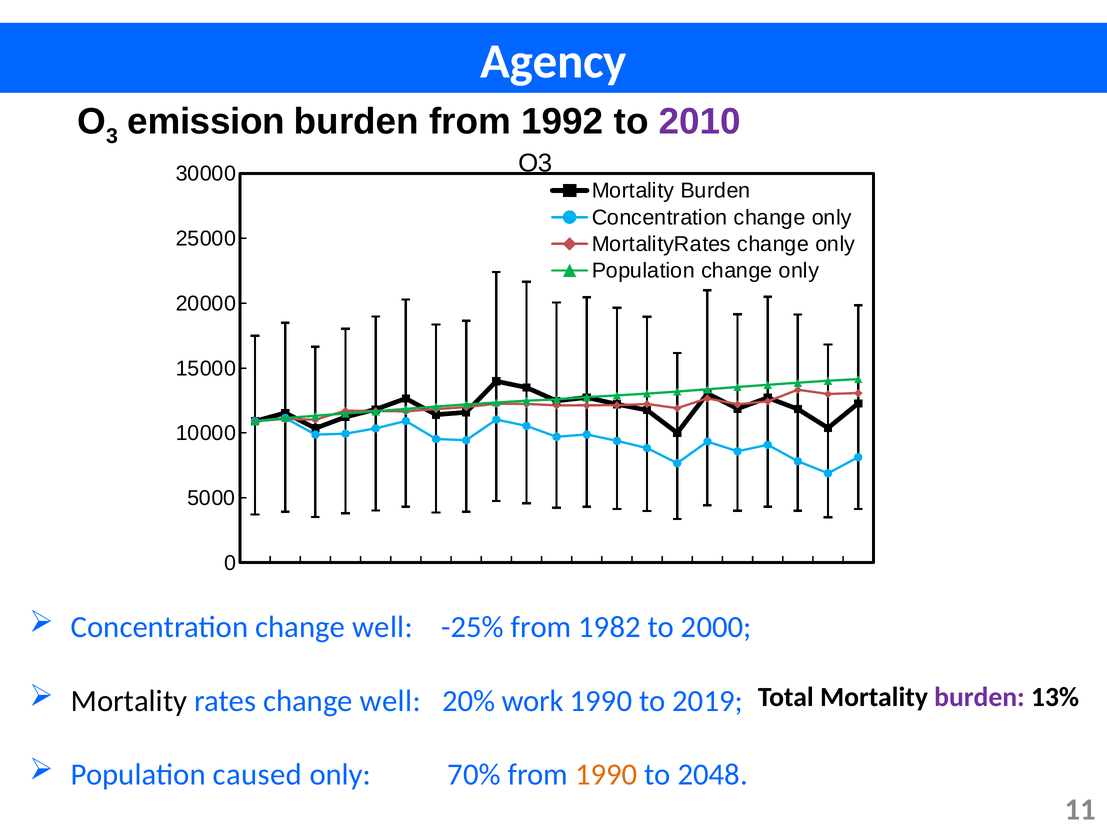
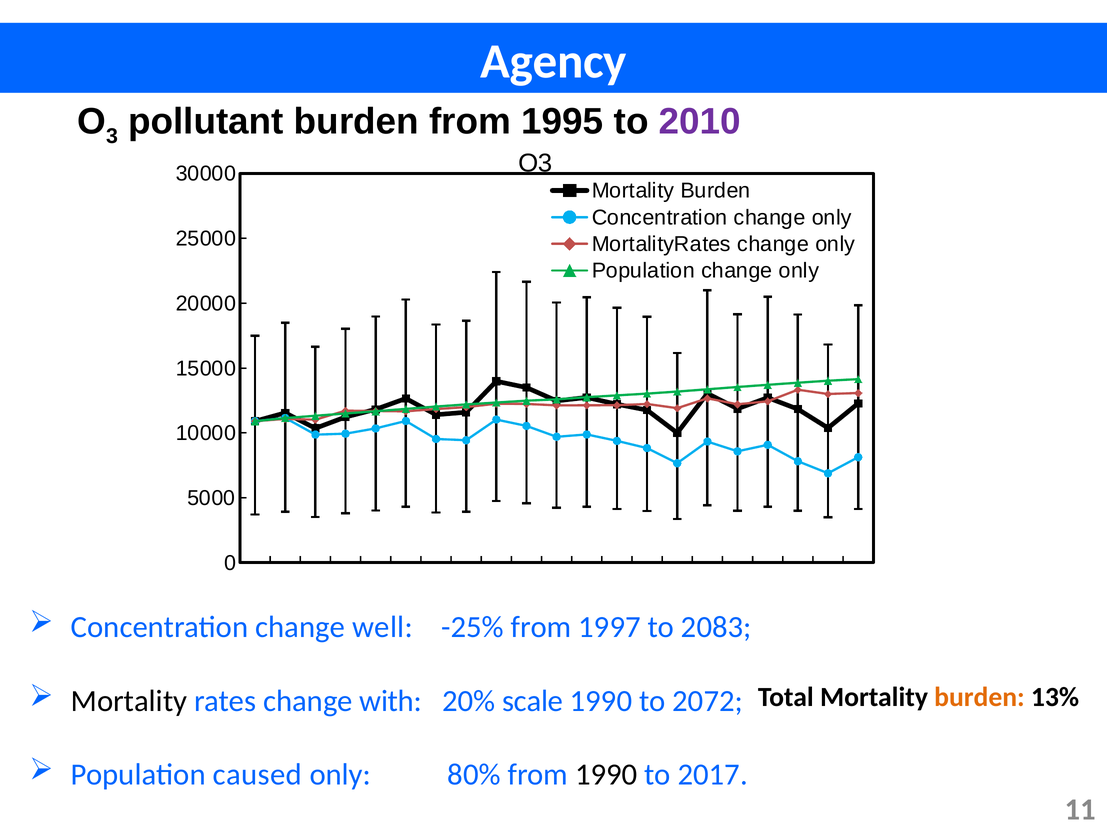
emission: emission -> pollutant (206, 122)
1992: 1992 -> 1995 (562, 122)
1982: 1982 -> 1997 (610, 627)
2000: 2000 -> 2083 (716, 627)
rates change well: well -> with (391, 701)
work: work -> scale (533, 701)
2019: 2019 -> 2072 (708, 701)
burden colour: purple -> orange (979, 697)
70%: 70% -> 80% (474, 775)
1990 colour: orange -> black (606, 775)
2048: 2048 -> 2017 (713, 775)
